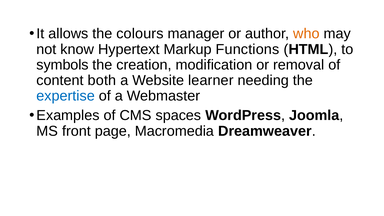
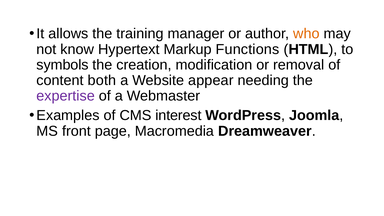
colours: colours -> training (140, 34)
learner: learner -> appear (211, 80)
expertise colour: blue -> purple (66, 96)
spaces: spaces -> interest (178, 115)
